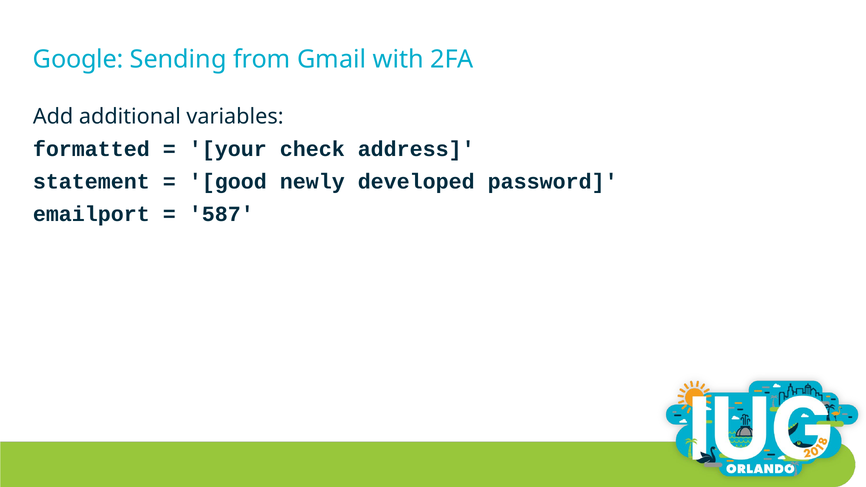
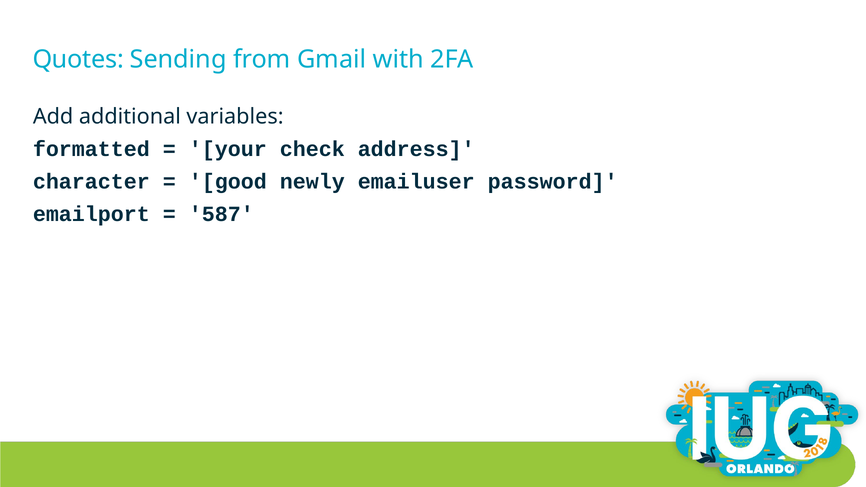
Google: Google -> Quotes (78, 60)
statement: statement -> character (91, 182)
developed: developed -> emailuser (416, 182)
